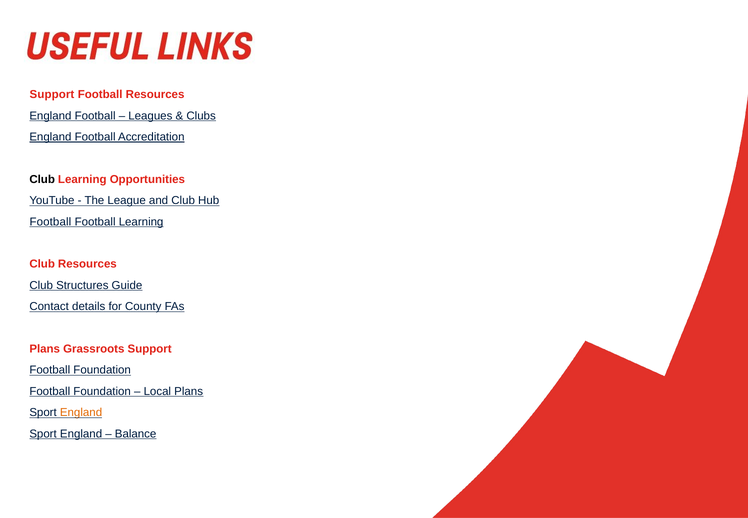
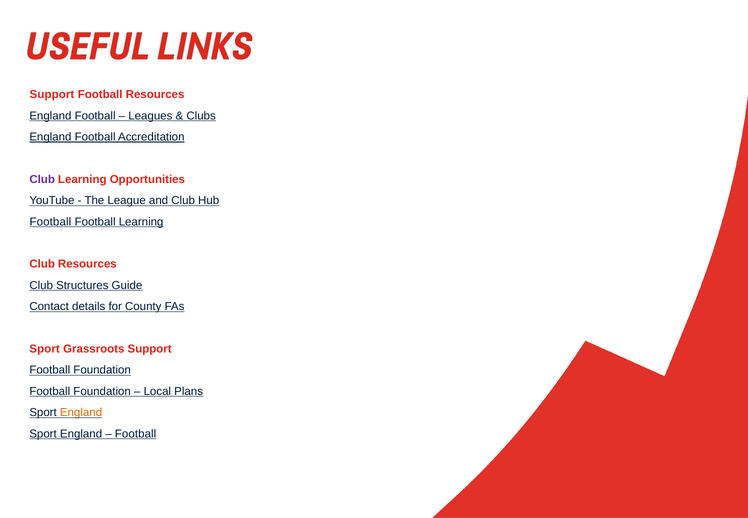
Club colour: black -> purple (42, 179)
Plans: Plans -> Sport (45, 349)
Balance: Balance -> Football (136, 434)
